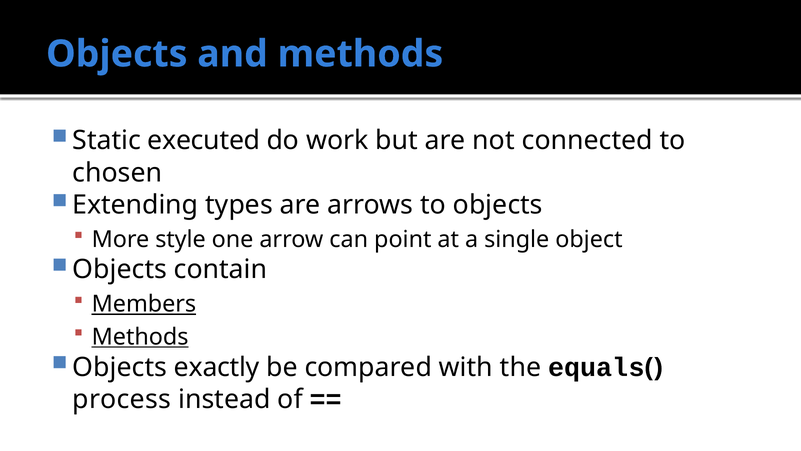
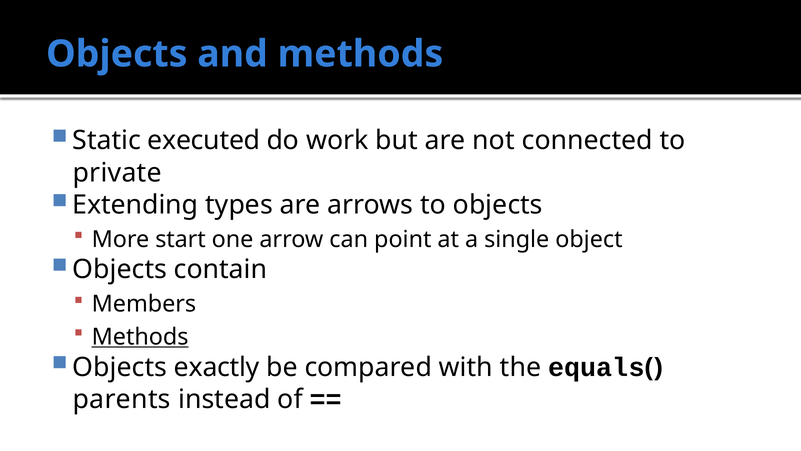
chosen: chosen -> private (117, 173)
style: style -> start (180, 239)
Members underline: present -> none (144, 304)
process: process -> parents (122, 399)
